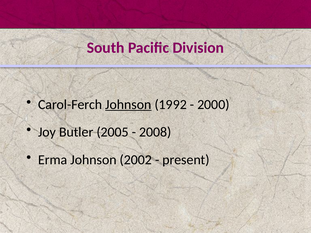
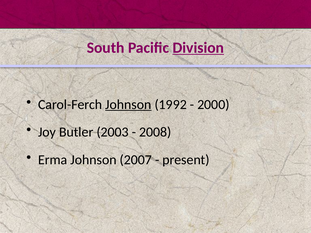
Division underline: none -> present (198, 48)
2005: 2005 -> 2003 (113, 132)
2002: 2002 -> 2007 (136, 160)
